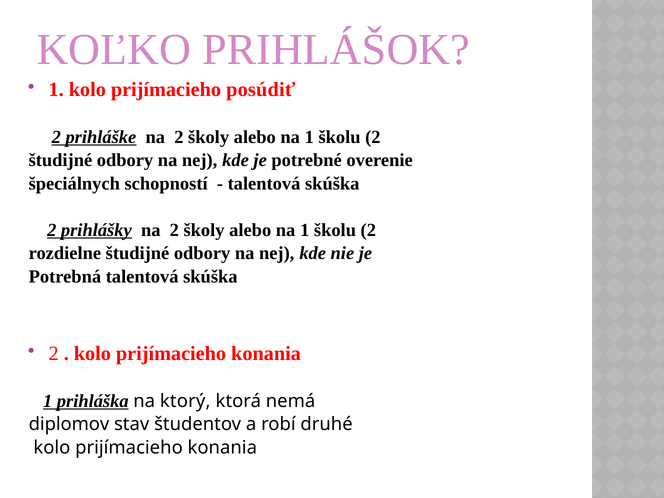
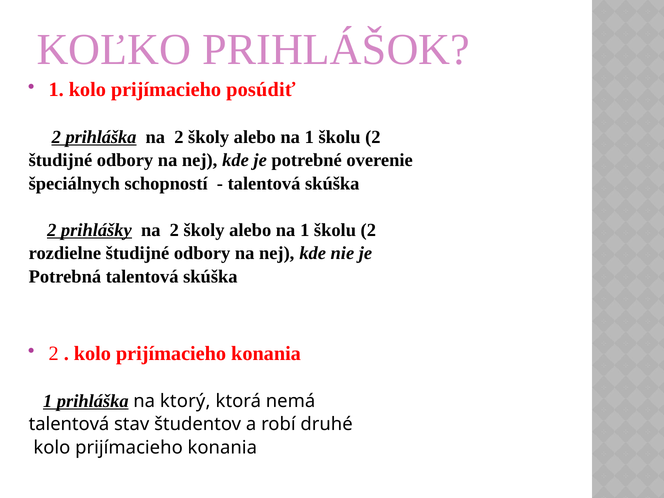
2 prihláške: prihláške -> prihláška (101, 137)
diplomov: diplomov -> talentová (69, 424)
